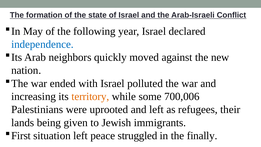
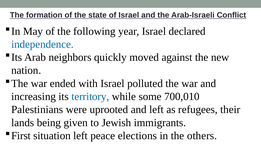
territory colour: orange -> blue (90, 96)
700,006: 700,006 -> 700,010 (182, 96)
struggled: struggled -> elections (137, 136)
finally: finally -> others (202, 136)
